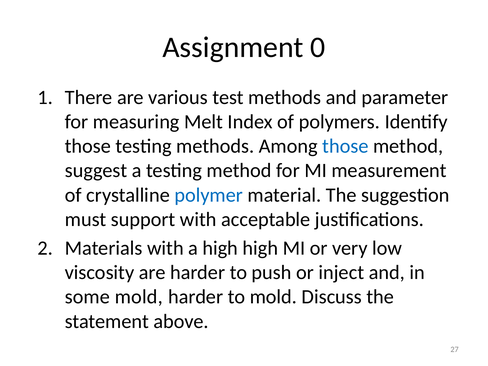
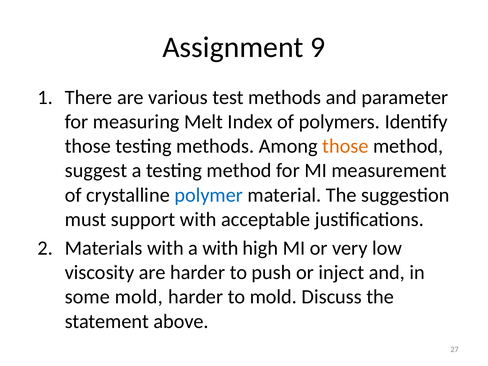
0: 0 -> 9 (318, 47)
those colour: blue -> orange (345, 146)
a high: high -> with (220, 248)
